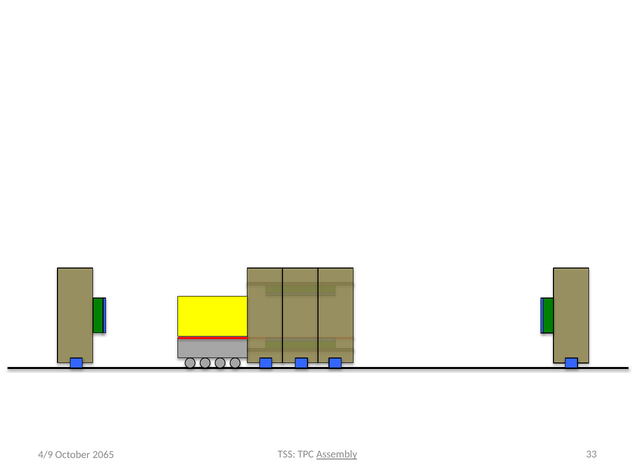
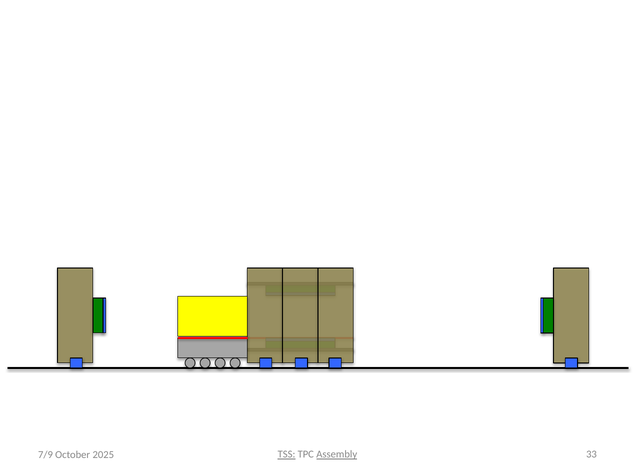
TSS underline: none -> present (287, 455)
4/9: 4/9 -> 7/9 (45, 455)
2065: 2065 -> 2025 (103, 455)
